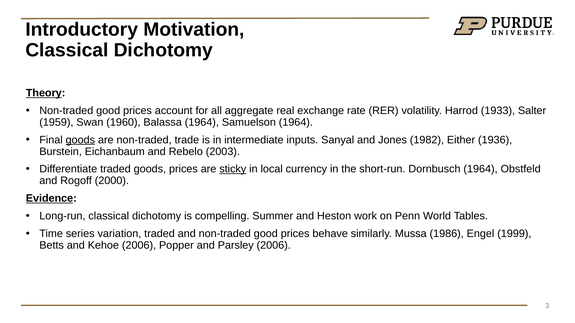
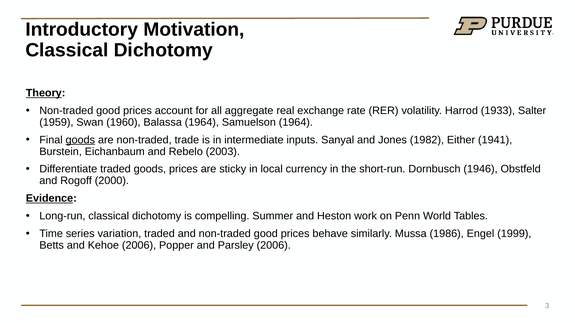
1936: 1936 -> 1941 (495, 140)
sticky underline: present -> none (233, 169)
Dornbusch 1964: 1964 -> 1946 (481, 169)
